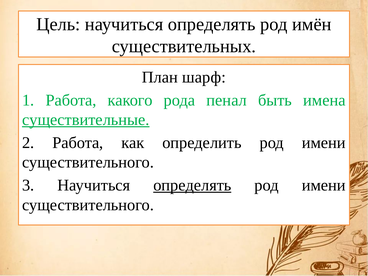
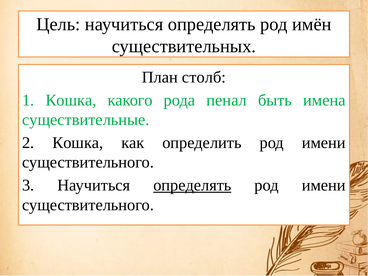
шарф: шарф -> столб (204, 77)
1 Работа: Работа -> Кошка (71, 100)
существительные underline: present -> none (86, 120)
2 Работа: Работа -> Кошка (78, 143)
